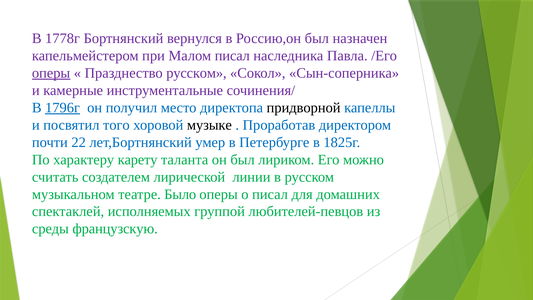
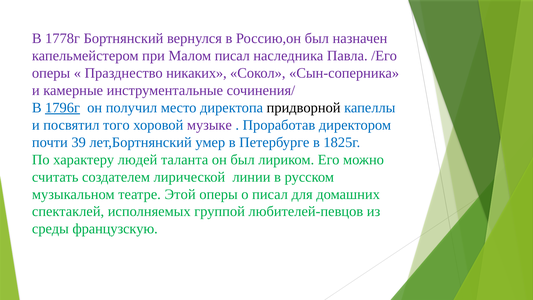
оперы underline: present -> none (51, 73)
Празднество русском: русском -> никаких (196, 73)
музыке colour: black -> purple (209, 125)
22: 22 -> 39 (79, 142)
карету: карету -> людей (138, 159)
Было: Было -> Этой (180, 194)
